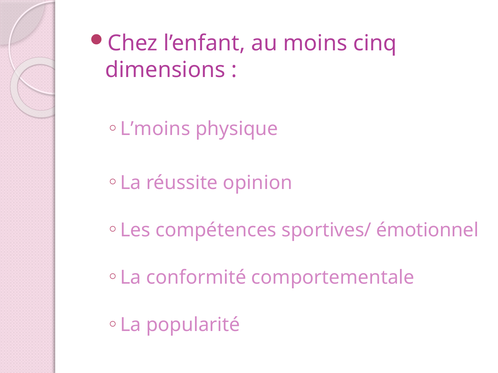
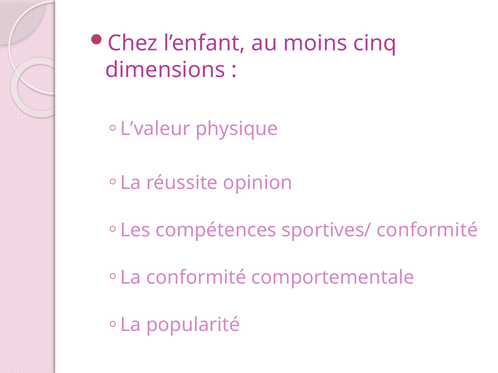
L’moins: L’moins -> L’valeur (155, 129)
sportives/ émotionnel: émotionnel -> conformité (427, 230)
